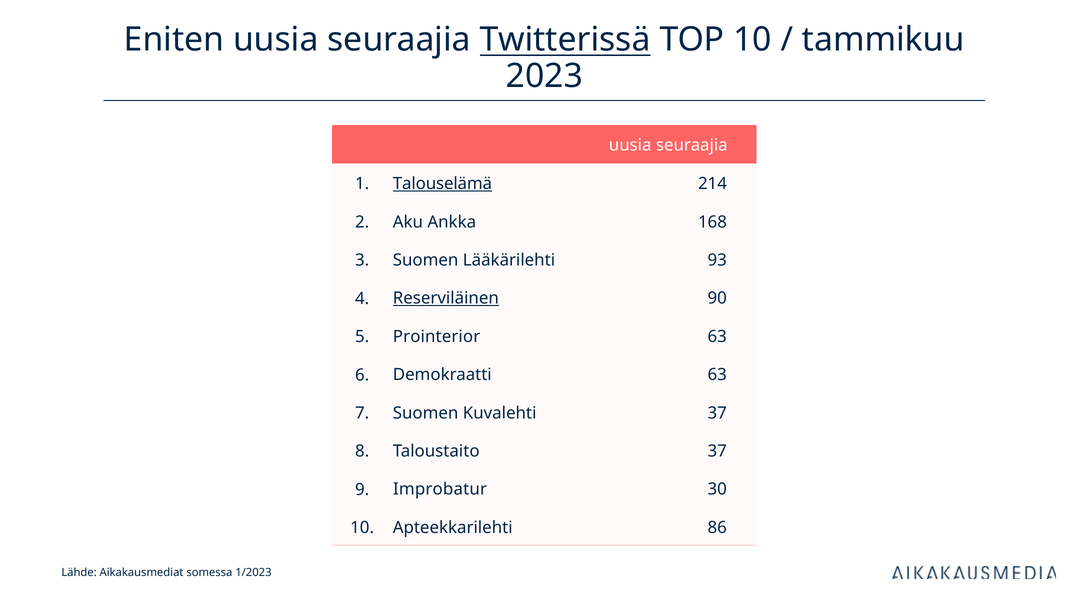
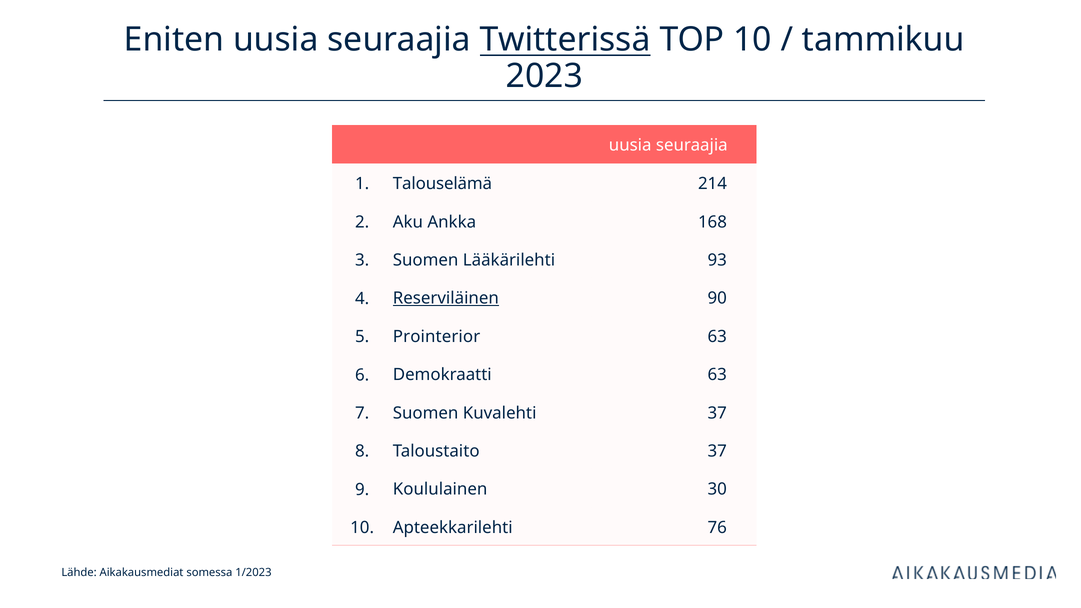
Talouselämä underline: present -> none (442, 184)
Improbatur: Improbatur -> Koululainen (440, 489)
86: 86 -> 76 (717, 528)
